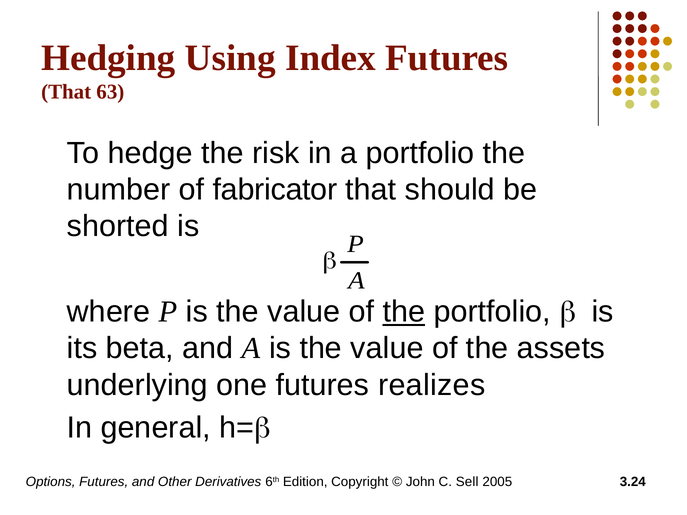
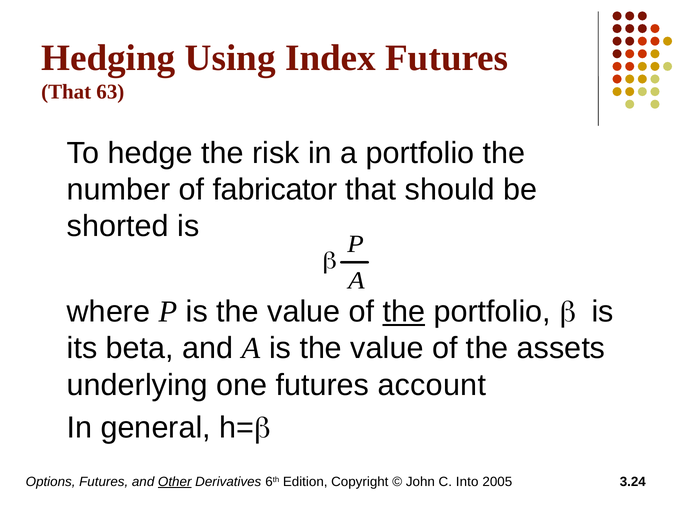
realizes: realizes -> account (432, 385)
Other underline: none -> present (175, 482)
Sell: Sell -> Into (467, 482)
